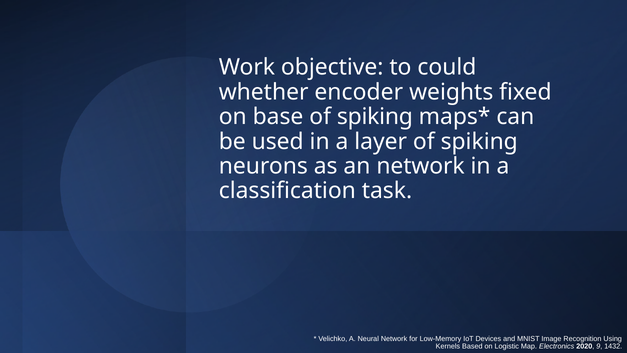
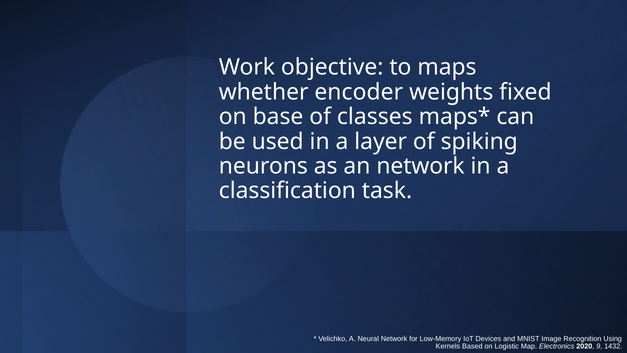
could: could -> maps (447, 67)
base of spiking: spiking -> classes (375, 117)
